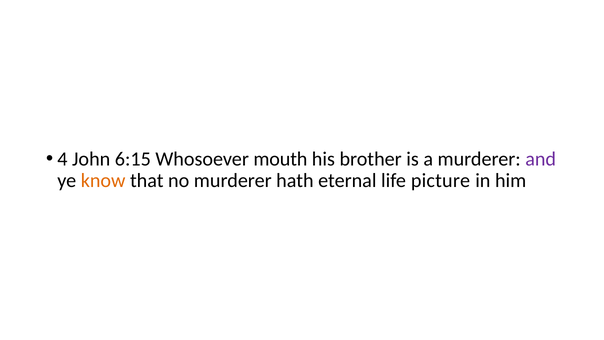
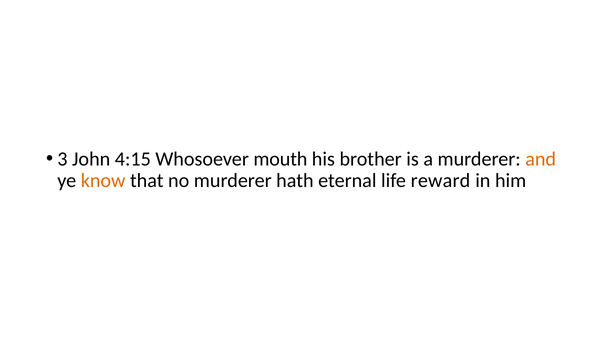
4: 4 -> 3 (62, 159)
6:15: 6:15 -> 4:15 (133, 159)
and colour: purple -> orange (541, 159)
picture: picture -> reward (441, 181)
